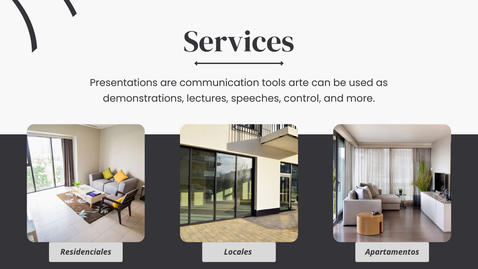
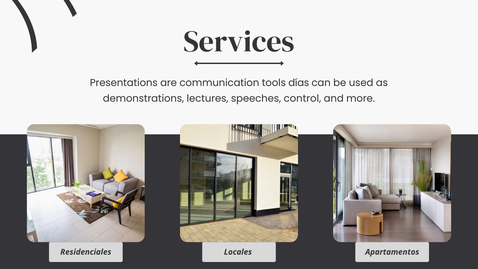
arte: arte -> días (299, 83)
